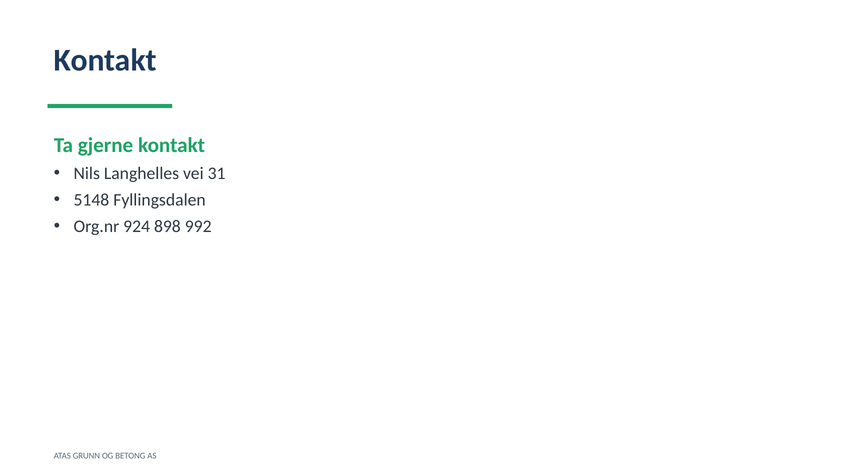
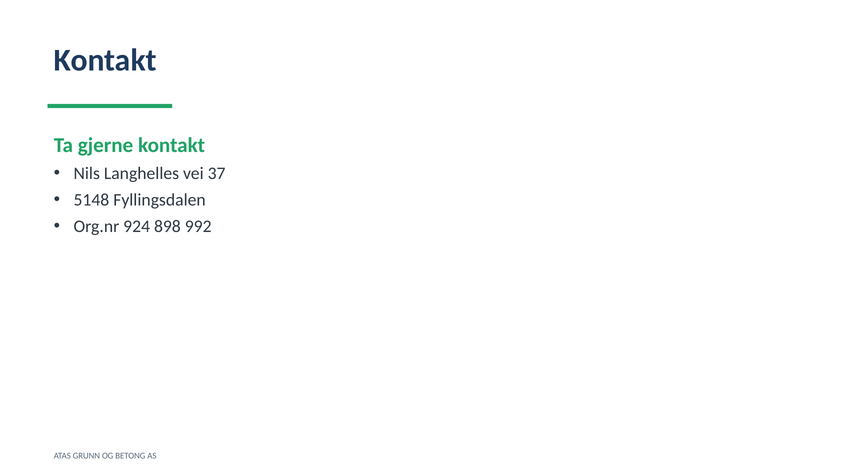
31: 31 -> 37 (217, 174)
